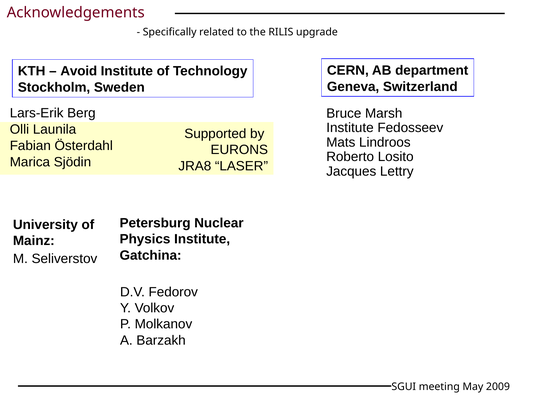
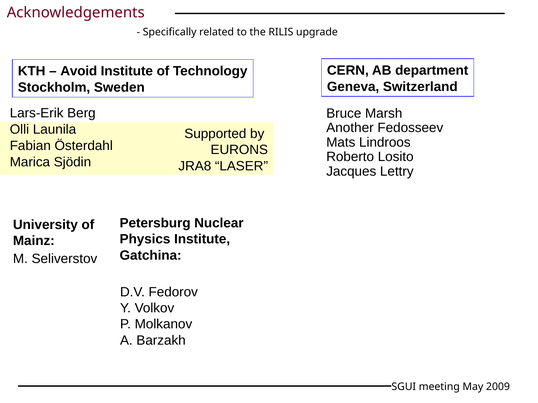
Institute: Institute -> Another (350, 128)
